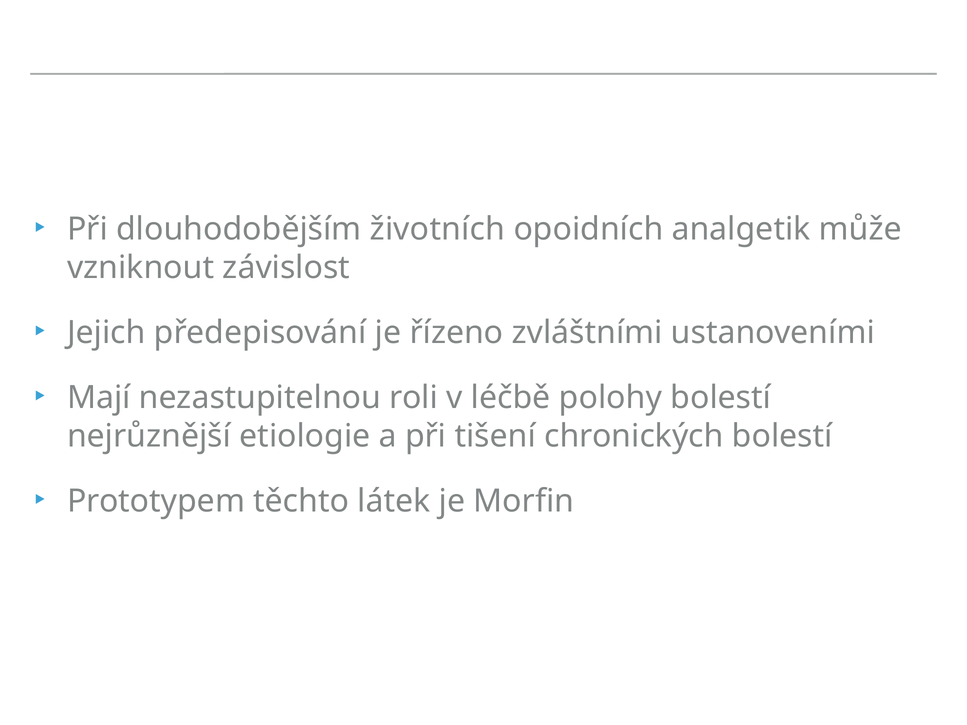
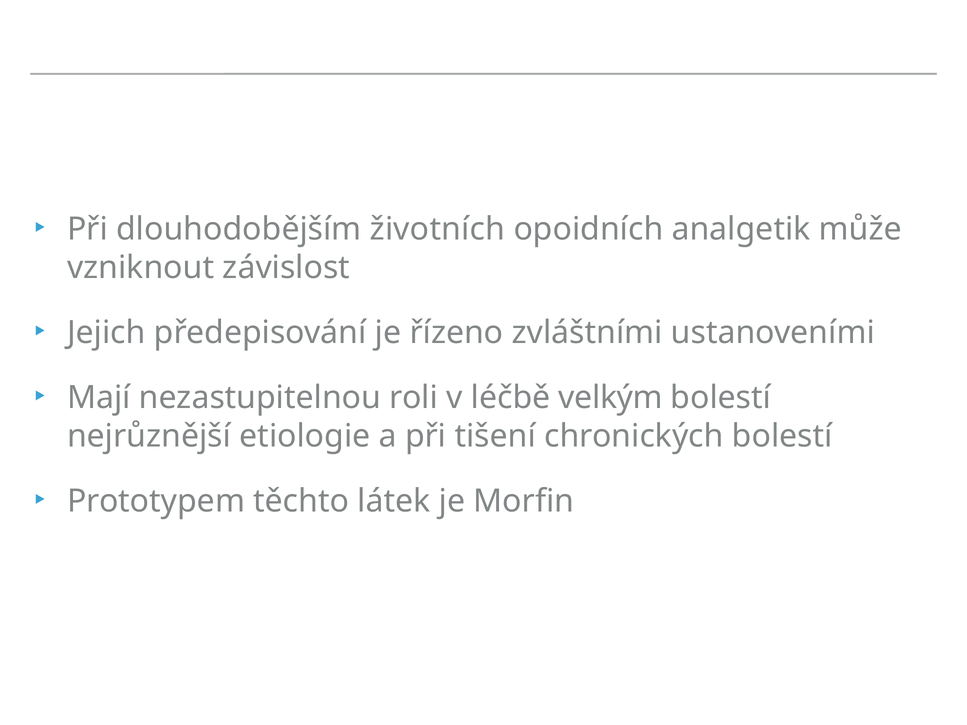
polohy: polohy -> velkým (611, 398)
